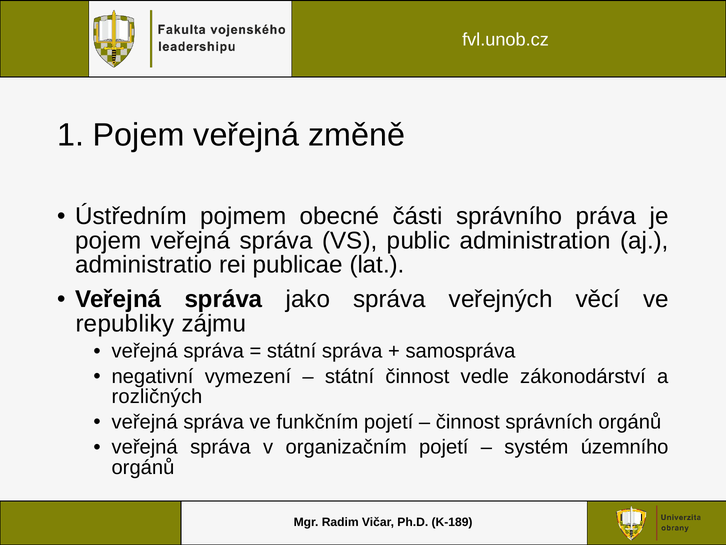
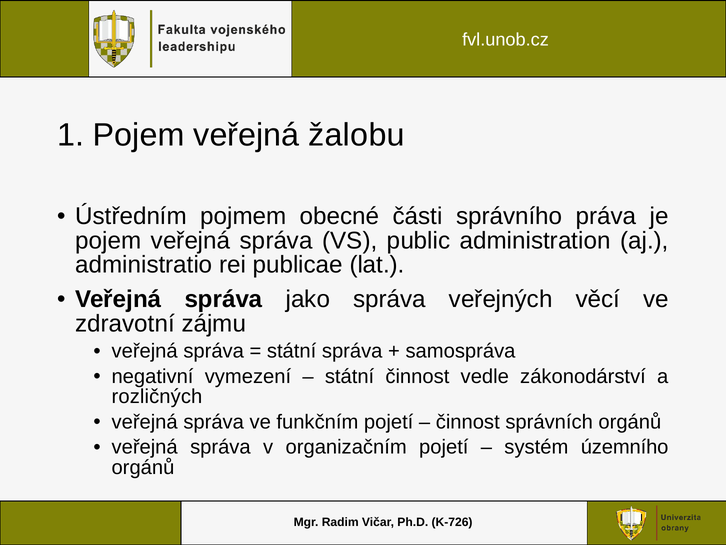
změně: změně -> žalobu (356, 135)
republiky: republiky -> zdravotní (125, 323)
K-189: K-189 -> K-726 (452, 522)
